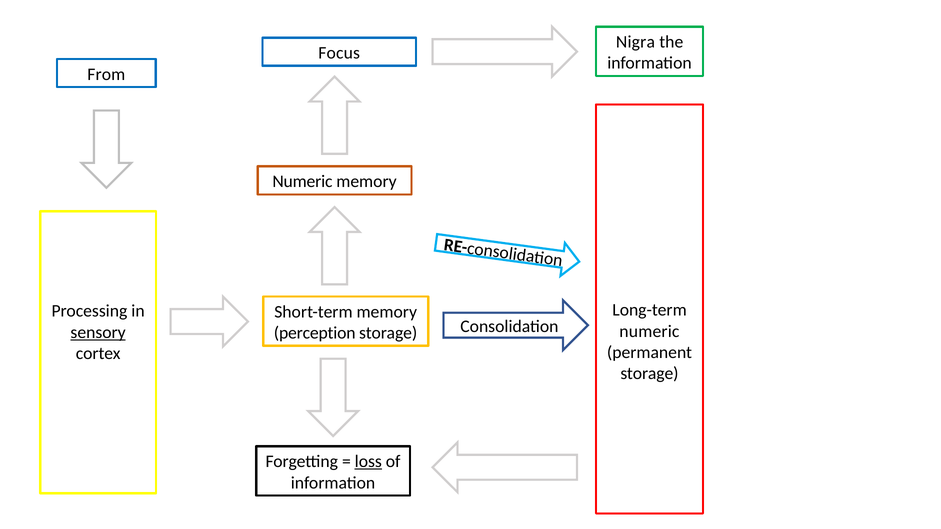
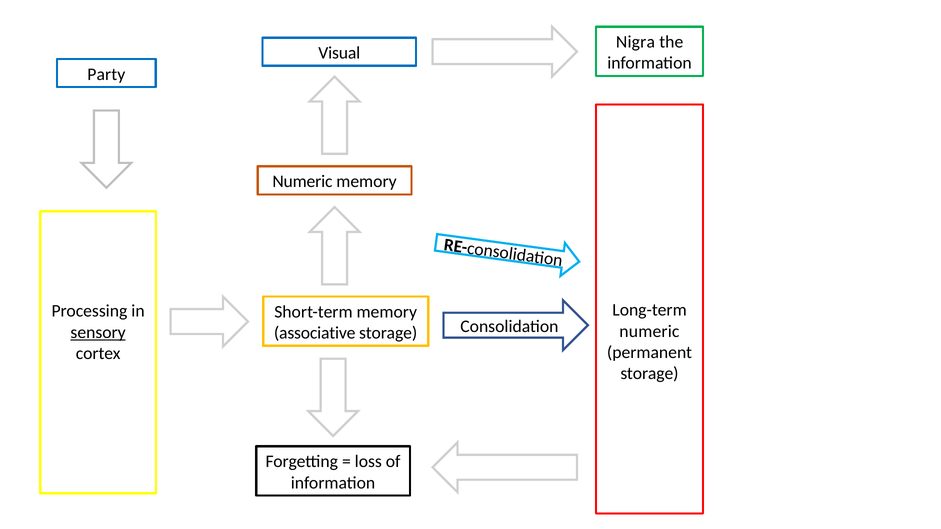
Focus: Focus -> Visual (339, 53)
From: From -> Party (106, 74)
perception: perception -> associative (315, 333)
loss underline: present -> none (368, 462)
